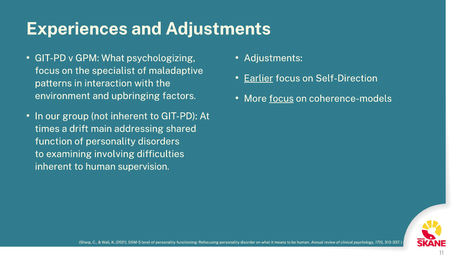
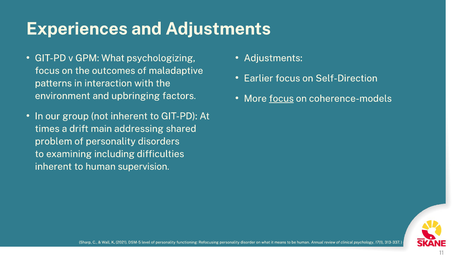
specialist: specialist -> outcomes (114, 71)
Earlier underline: present -> none (258, 78)
function: function -> problem (54, 141)
involving: involving -> including (114, 154)
